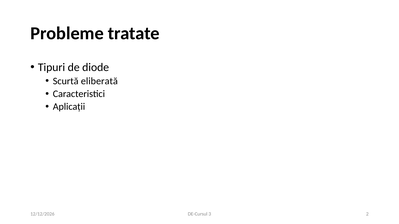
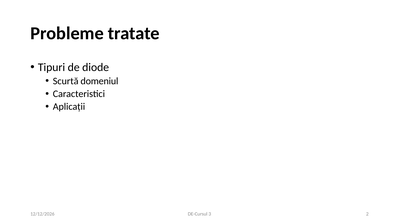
eliberată: eliberată -> domeniul (99, 81)
